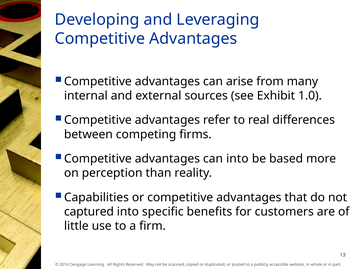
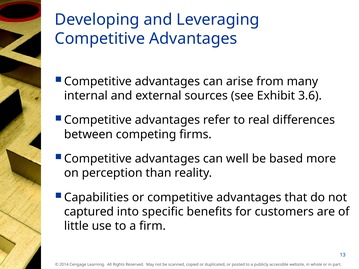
1.0: 1.0 -> 3.6 (310, 96)
can into: into -> well (237, 159)
